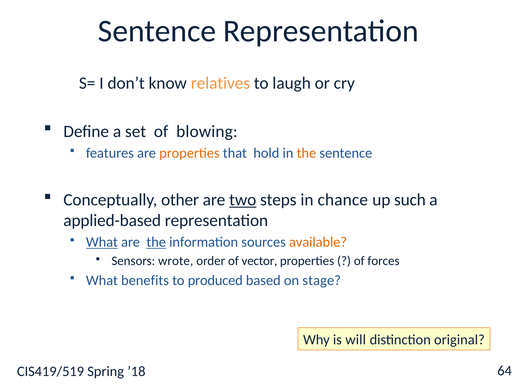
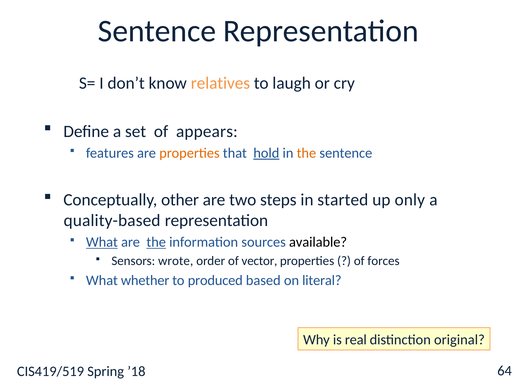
blowing: blowing -> appears (207, 131)
hold underline: none -> present (266, 153)
two underline: present -> none (243, 200)
chance: chance -> started (343, 200)
such: such -> only (410, 200)
applied-based: applied-based -> quality-based (112, 220)
available colour: orange -> black (318, 242)
benefits: benefits -> whether (145, 280)
stage: stage -> literal (322, 280)
will: will -> real (356, 340)
